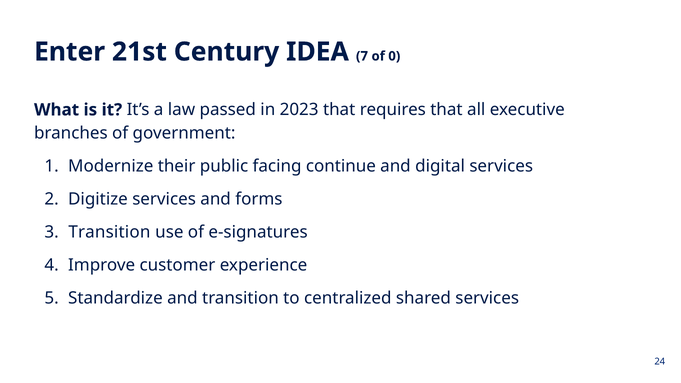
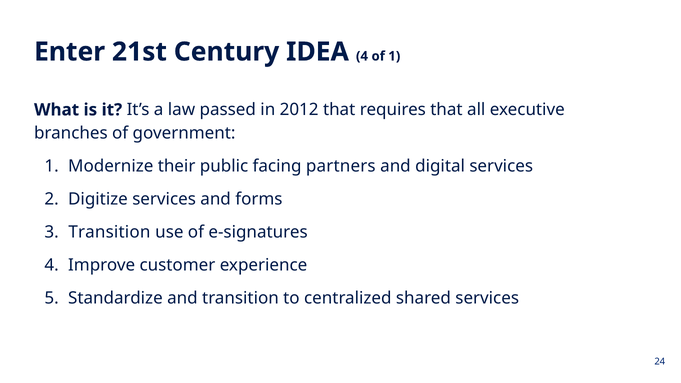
IDEA 7: 7 -> 4 (362, 56)
of 0: 0 -> 1 (394, 56)
2023: 2023 -> 2012 (299, 110)
continue: continue -> partners (341, 166)
